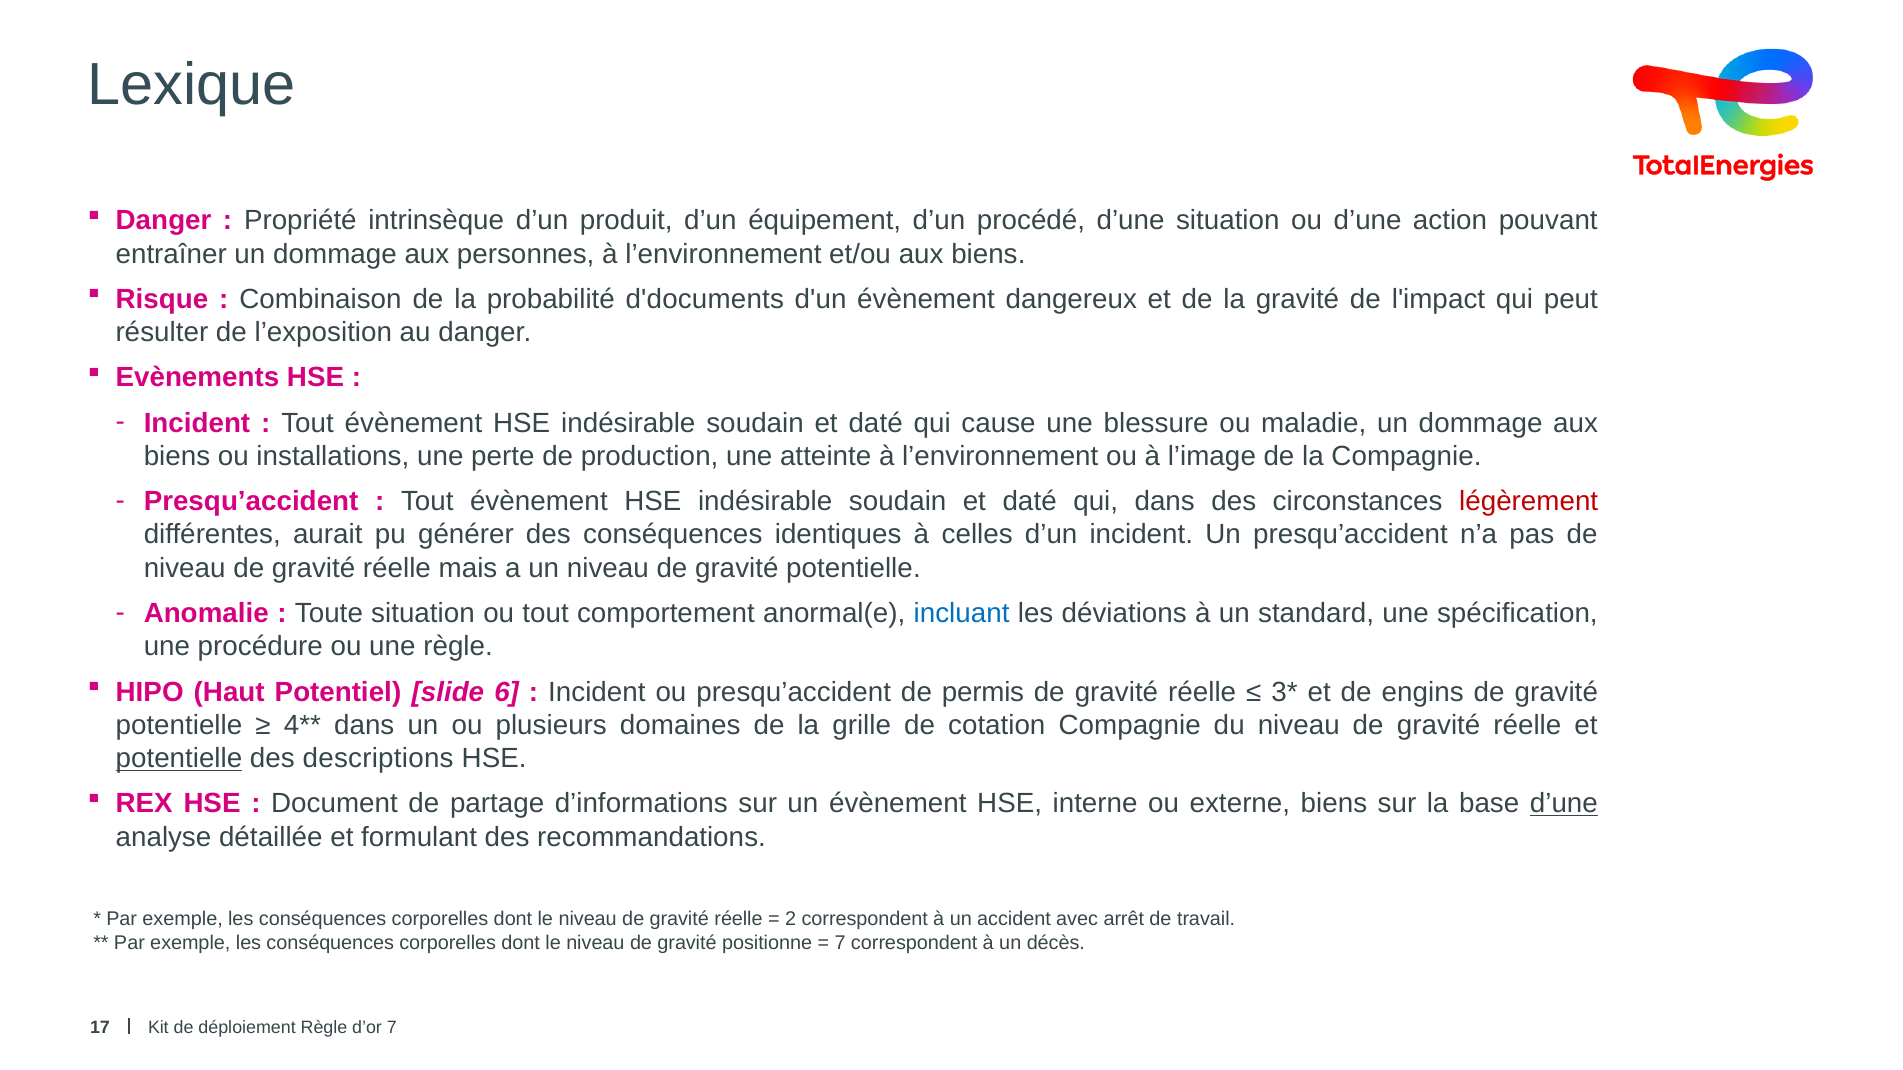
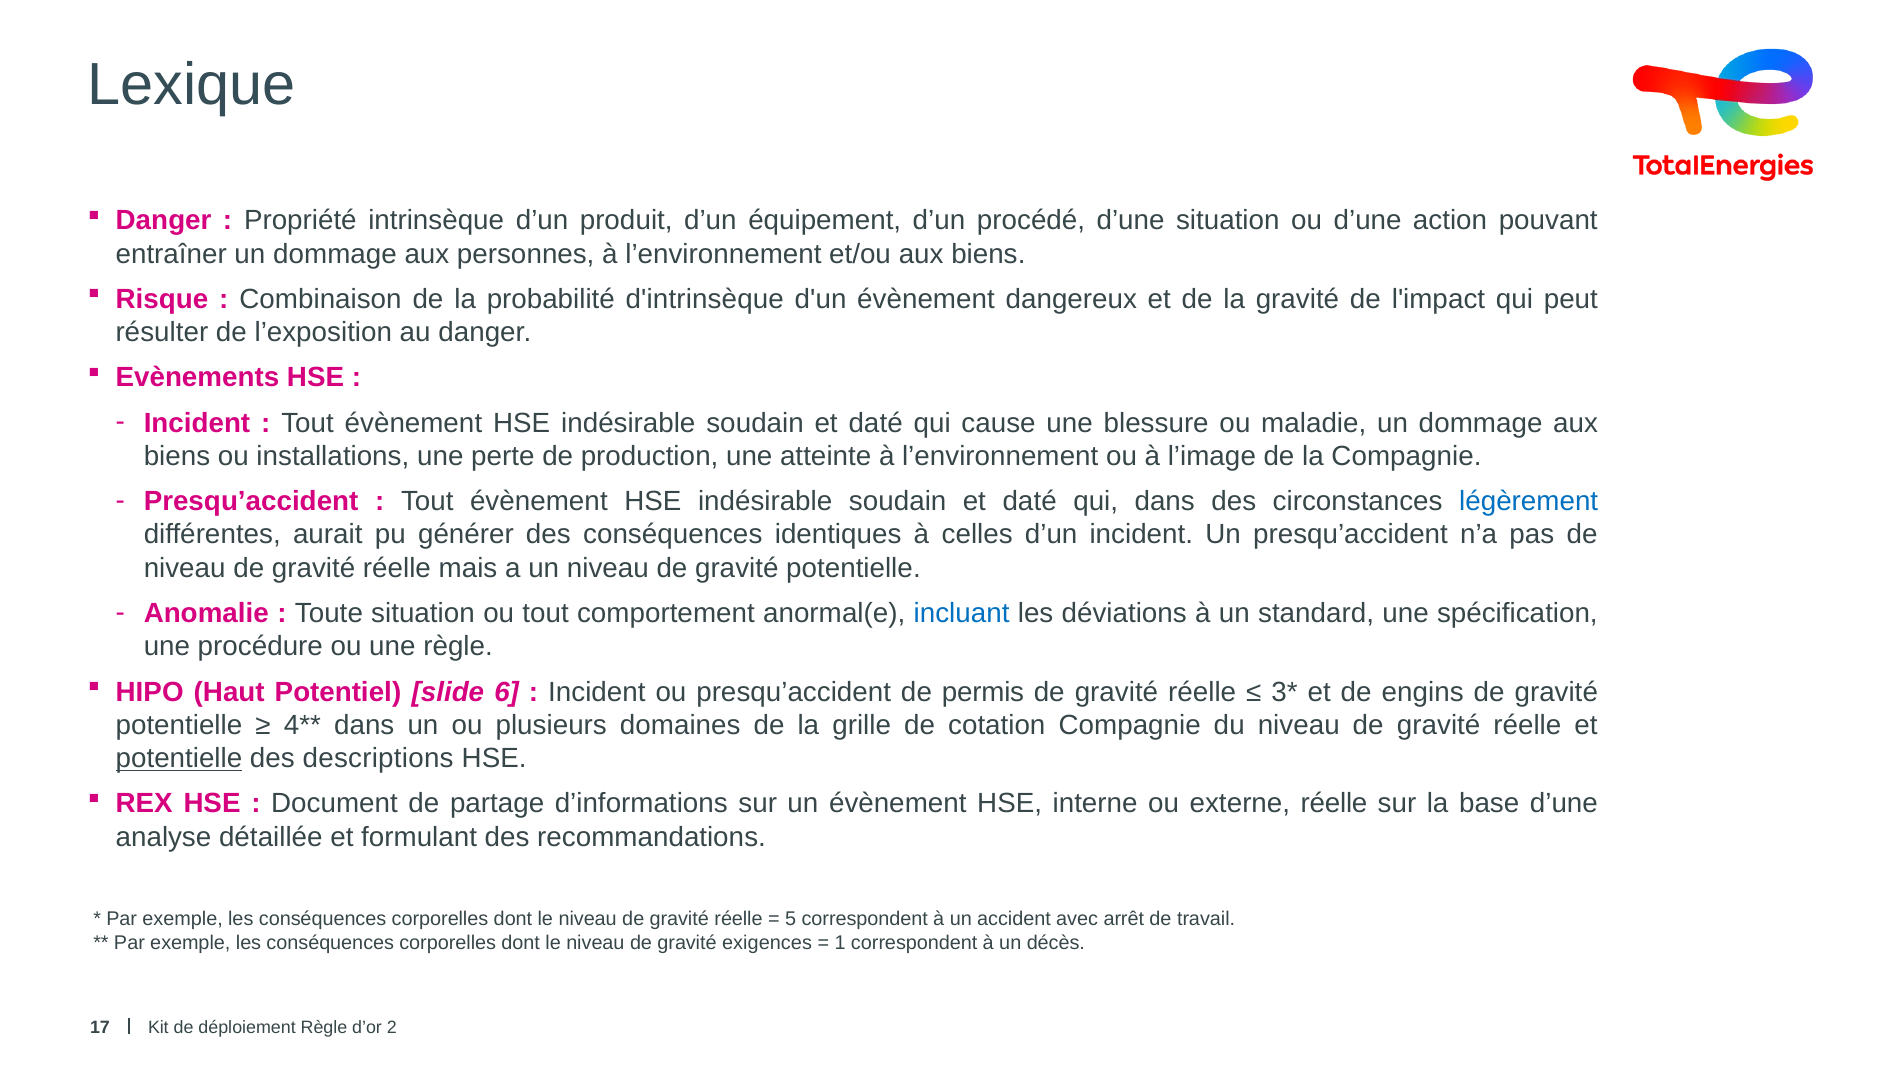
d'documents: d'documents -> d'intrinsèque (705, 299)
légèrement colour: red -> blue (1529, 502)
externe biens: biens -> réelle (1334, 804)
d’une underline: present -> none (1564, 804)
2: 2 -> 5 (791, 919)
positionne: positionne -> exigences (767, 943)
7: 7 -> 1 (840, 943)
d’or 7: 7 -> 2 (392, 1028)
